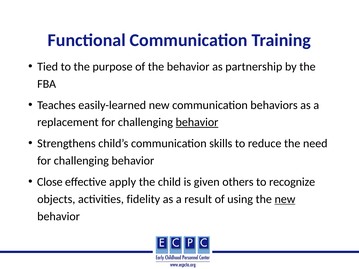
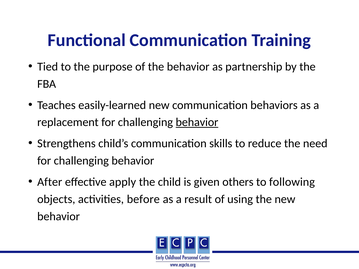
Close: Close -> After (50, 182)
recognize: recognize -> following (292, 182)
fidelity: fidelity -> before (143, 199)
new underline: present -> none (285, 199)
